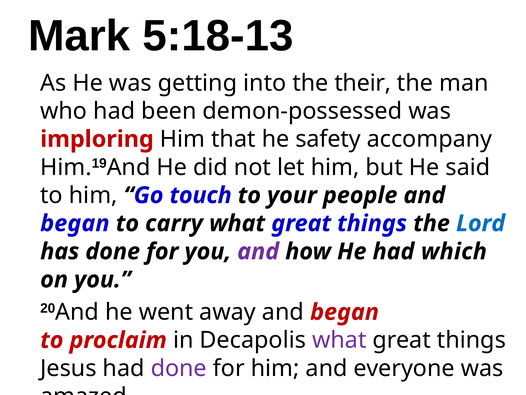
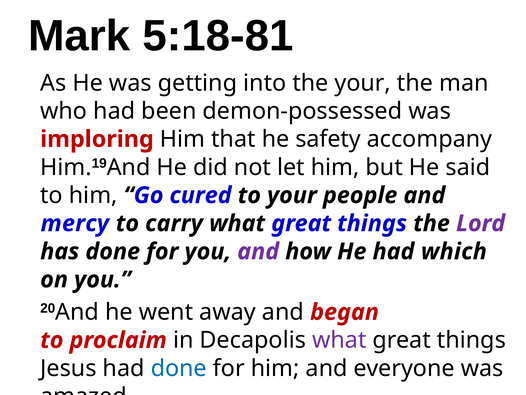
5:18-13: 5:18-13 -> 5:18-81 (218, 36)
the their: their -> your (363, 83)
touch: touch -> cured (201, 195)
began: began -> mercy (75, 223)
Lord colour: blue -> purple (481, 223)
done colour: purple -> blue (179, 368)
